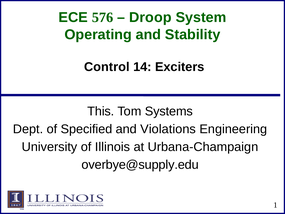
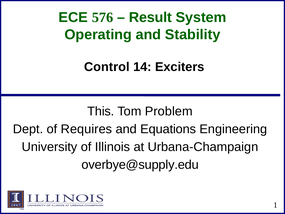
Droop: Droop -> Result (150, 17)
Systems: Systems -> Problem (169, 111)
Specified: Specified -> Requires (86, 129)
Violations: Violations -> Equations (168, 129)
